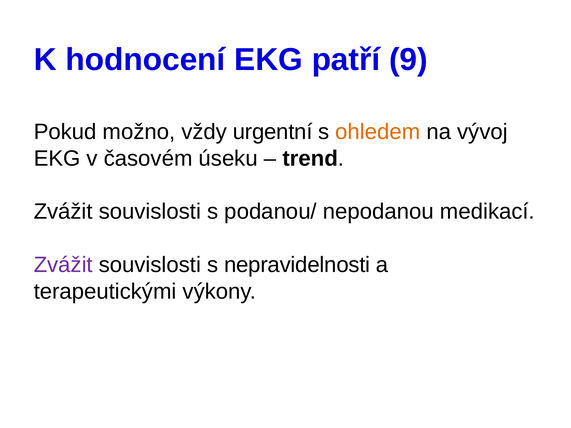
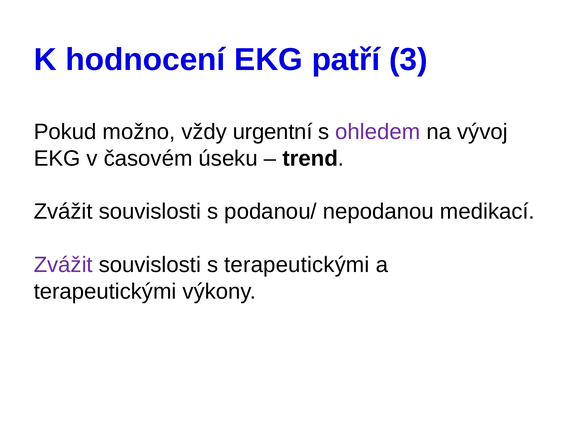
9: 9 -> 3 (408, 60)
ohledem colour: orange -> purple (378, 132)
s nepravidelnosti: nepravidelnosti -> terapeutickými (297, 265)
